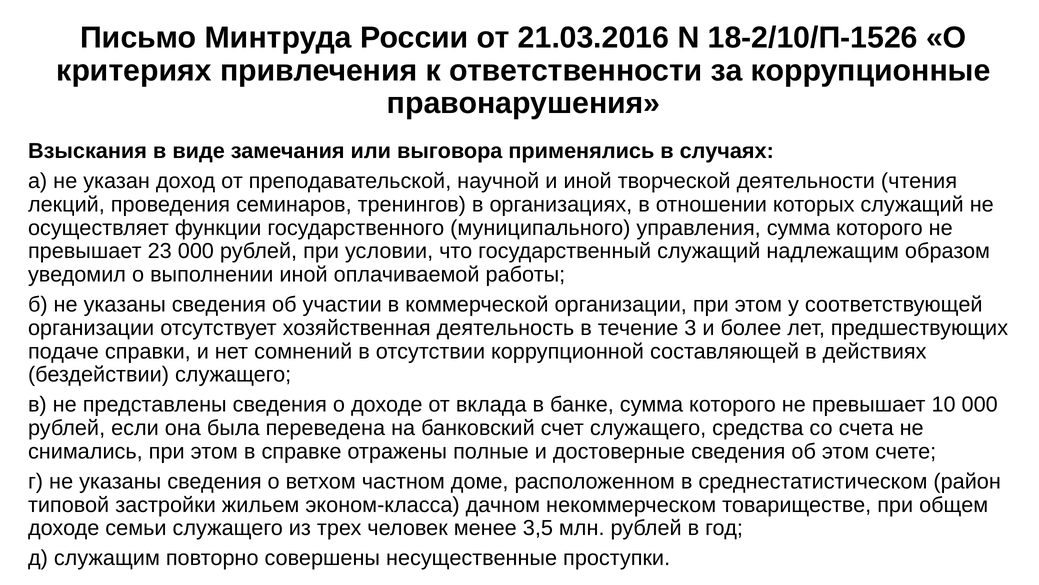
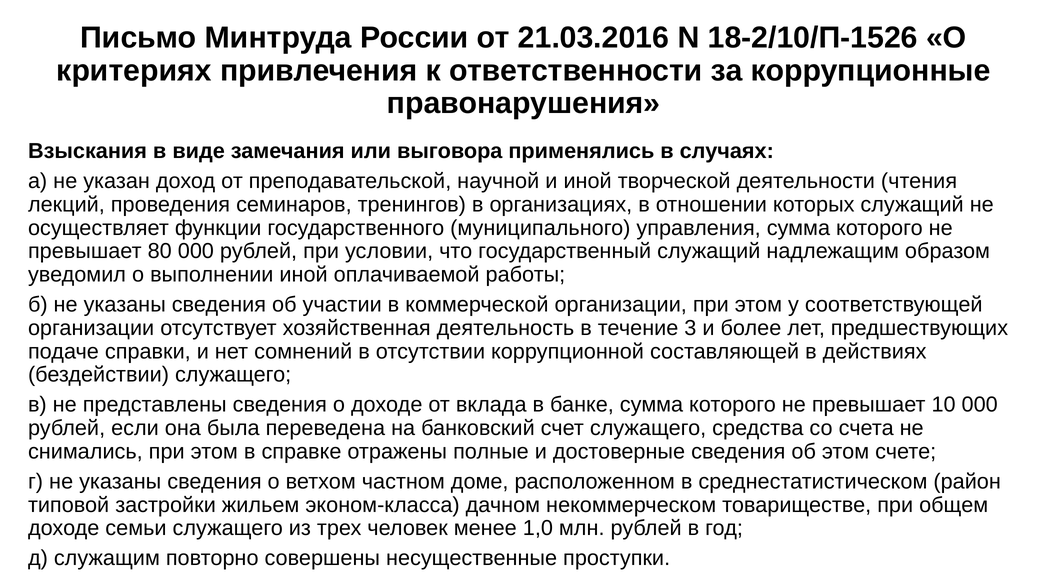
23: 23 -> 80 (160, 251)
3,5: 3,5 -> 1,0 (538, 528)
